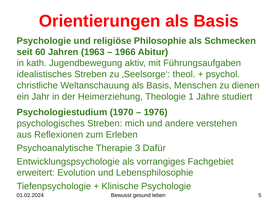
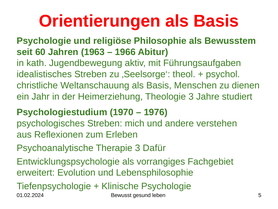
Schmecken: Schmecken -> Bewusstem (230, 41)
Theologie 1: 1 -> 3 (191, 96)
